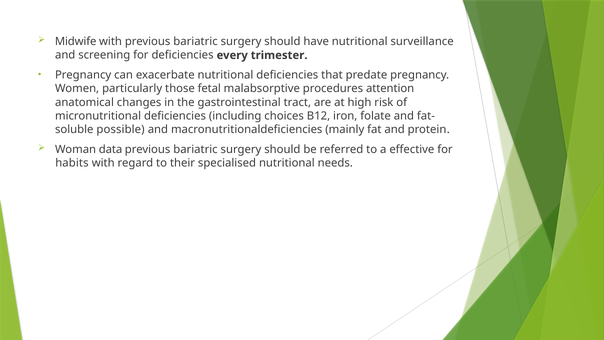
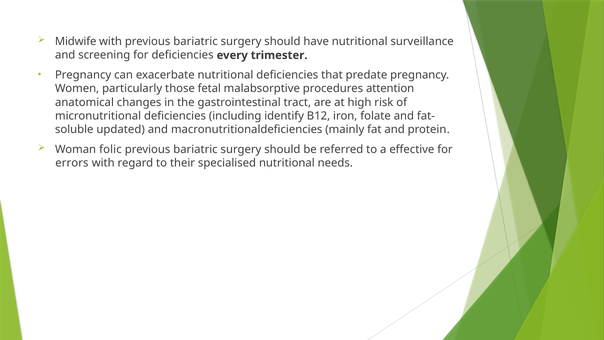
choices: choices -> identify (284, 116)
possible: possible -> updated (121, 129)
data: data -> folic (110, 149)
habits: habits -> errors (72, 163)
